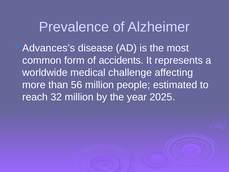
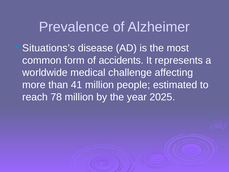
Advances’s: Advances’s -> Situations’s (49, 48)
56: 56 -> 41 (77, 85)
32: 32 -> 78 (56, 97)
